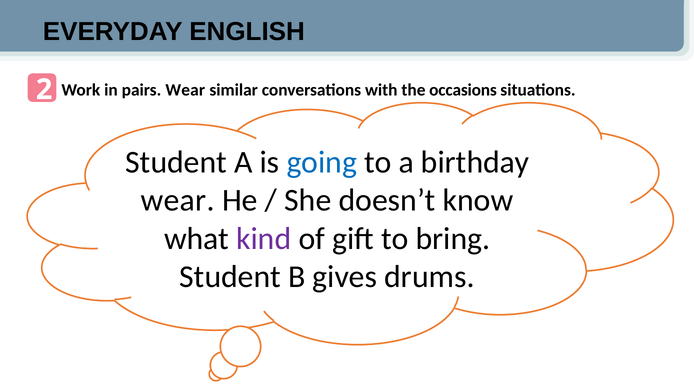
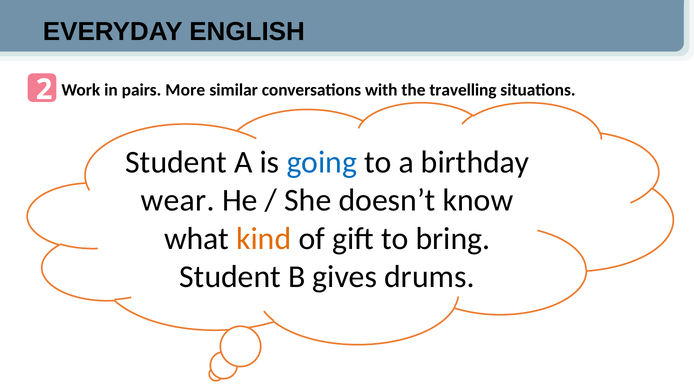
pairs Wear: Wear -> More (185, 90)
occasions: occasions -> travelling (463, 90)
kind colour: purple -> orange (264, 239)
